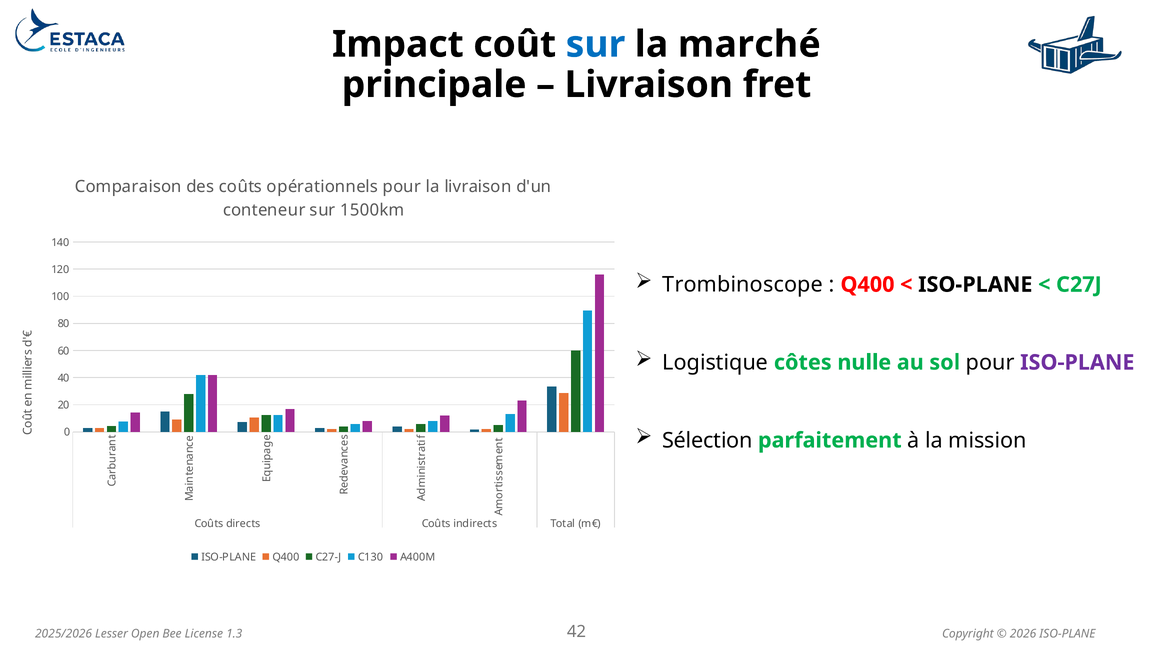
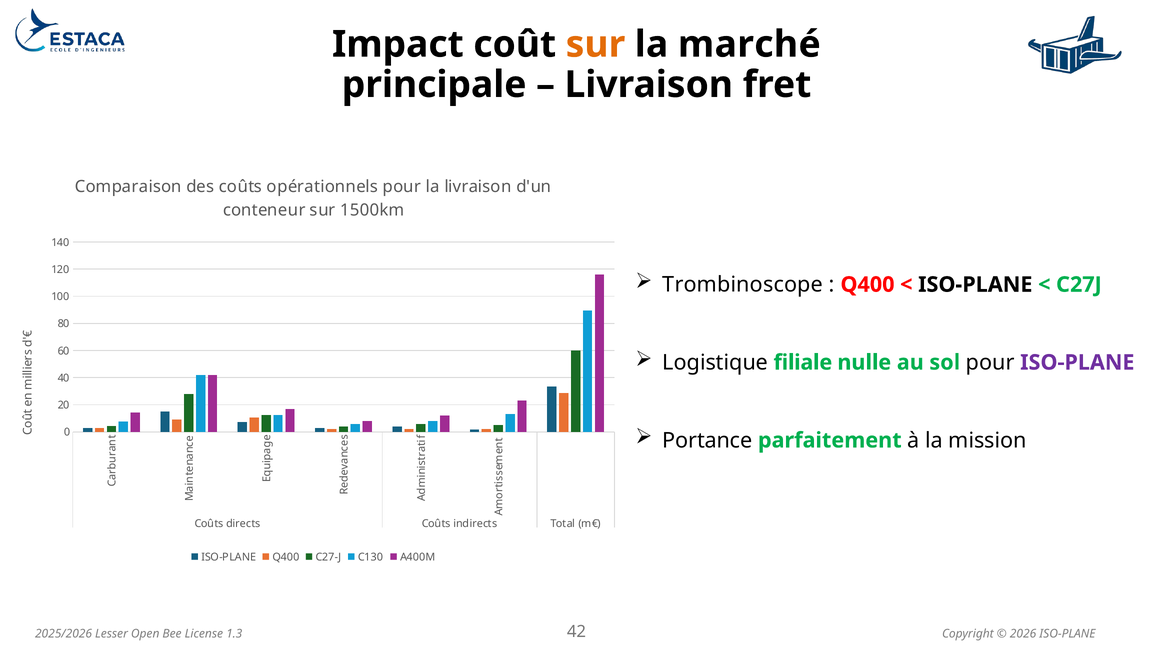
sur colour: blue -> orange (595, 44)
côtes: côtes -> filiale (803, 362)
Sélection: Sélection -> Portance (707, 440)
